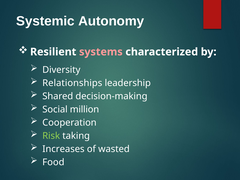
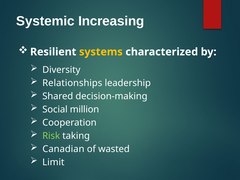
Autonomy: Autonomy -> Increasing (111, 21)
systems colour: pink -> yellow (101, 52)
Increases: Increases -> Canadian (63, 149)
Food: Food -> Limit (53, 162)
